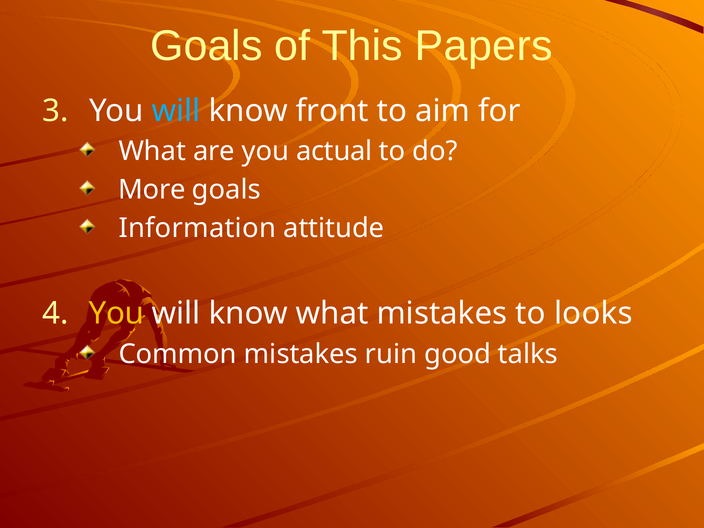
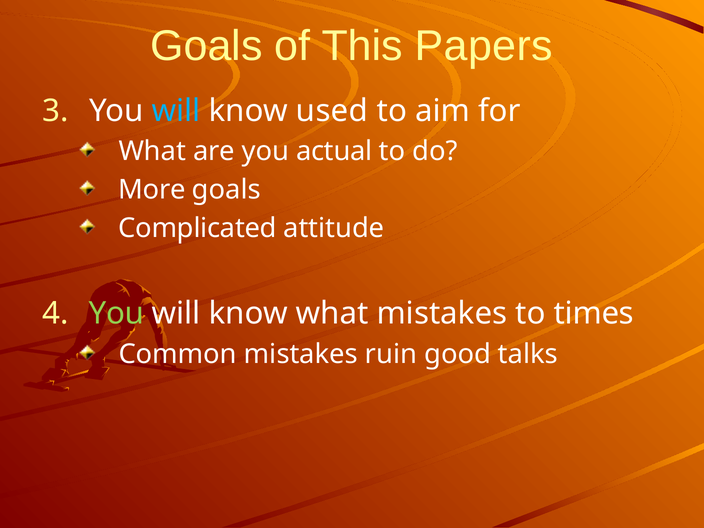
front: front -> used (332, 111)
Information: Information -> Complicated (197, 228)
You colour: yellow -> light green (117, 314)
looks: looks -> times (594, 314)
